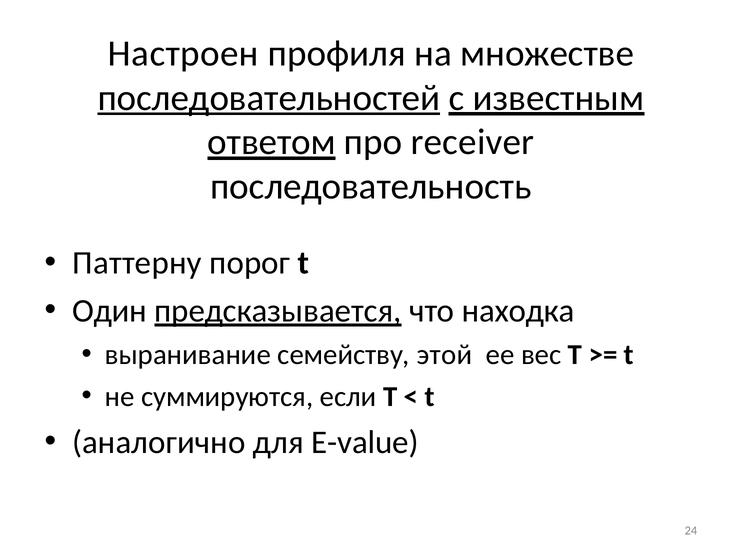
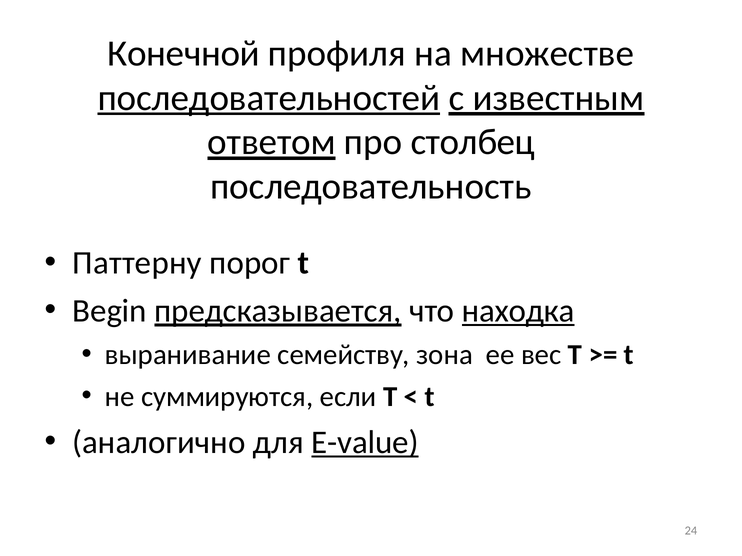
Настроен: Настроен -> Конечной (184, 53)
receiver: receiver -> столбец (473, 142)
Один: Один -> Begin (110, 311)
находка underline: none -> present (518, 311)
этой: этой -> зона (445, 355)
E-value underline: none -> present (365, 443)
